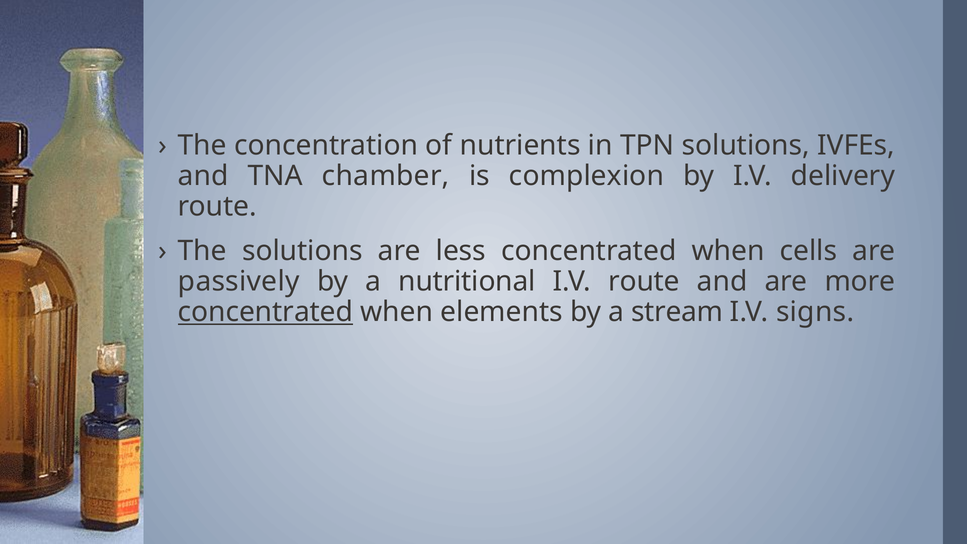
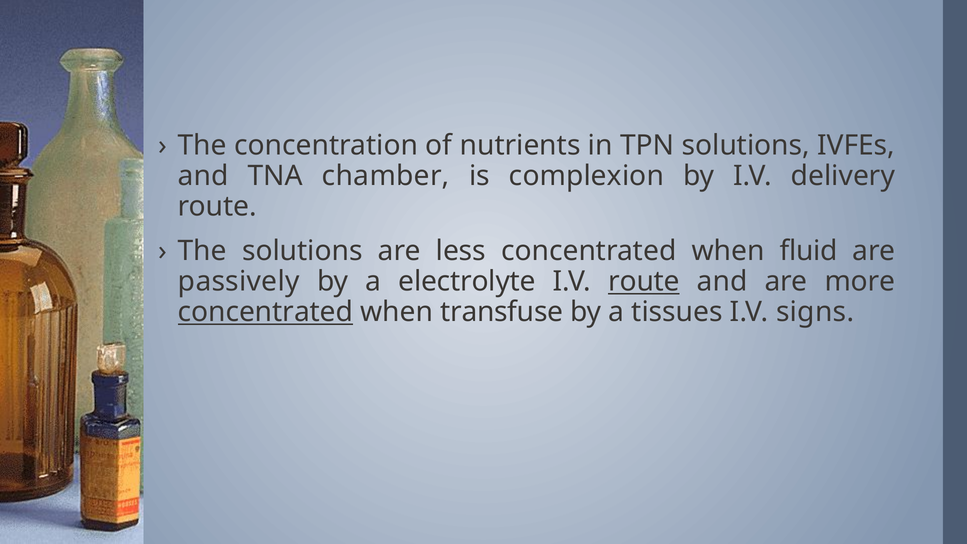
cells: cells -> fluid (809, 251)
nutritional: nutritional -> electrolyte (467, 282)
route underline: none -> present (644, 282)
elements: elements -> transfuse (502, 312)
stream: stream -> tissues (677, 312)
